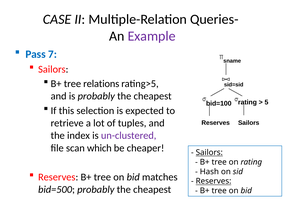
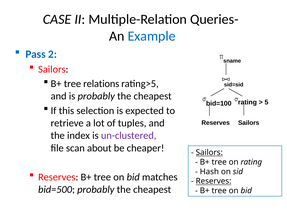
Example colour: purple -> blue (152, 36)
7: 7 -> 2 (53, 54)
which: which -> about (99, 148)
